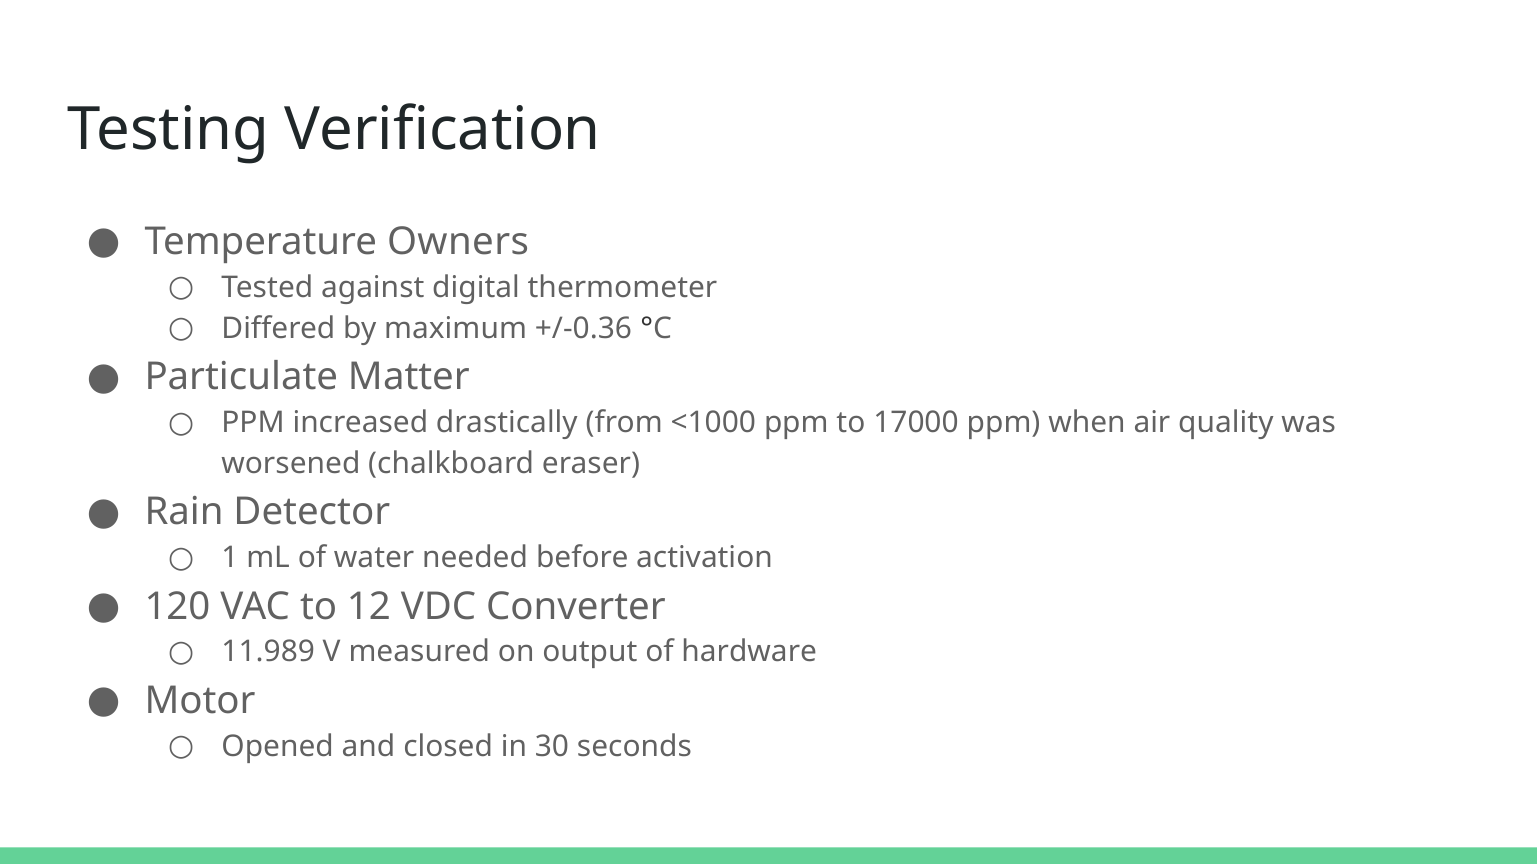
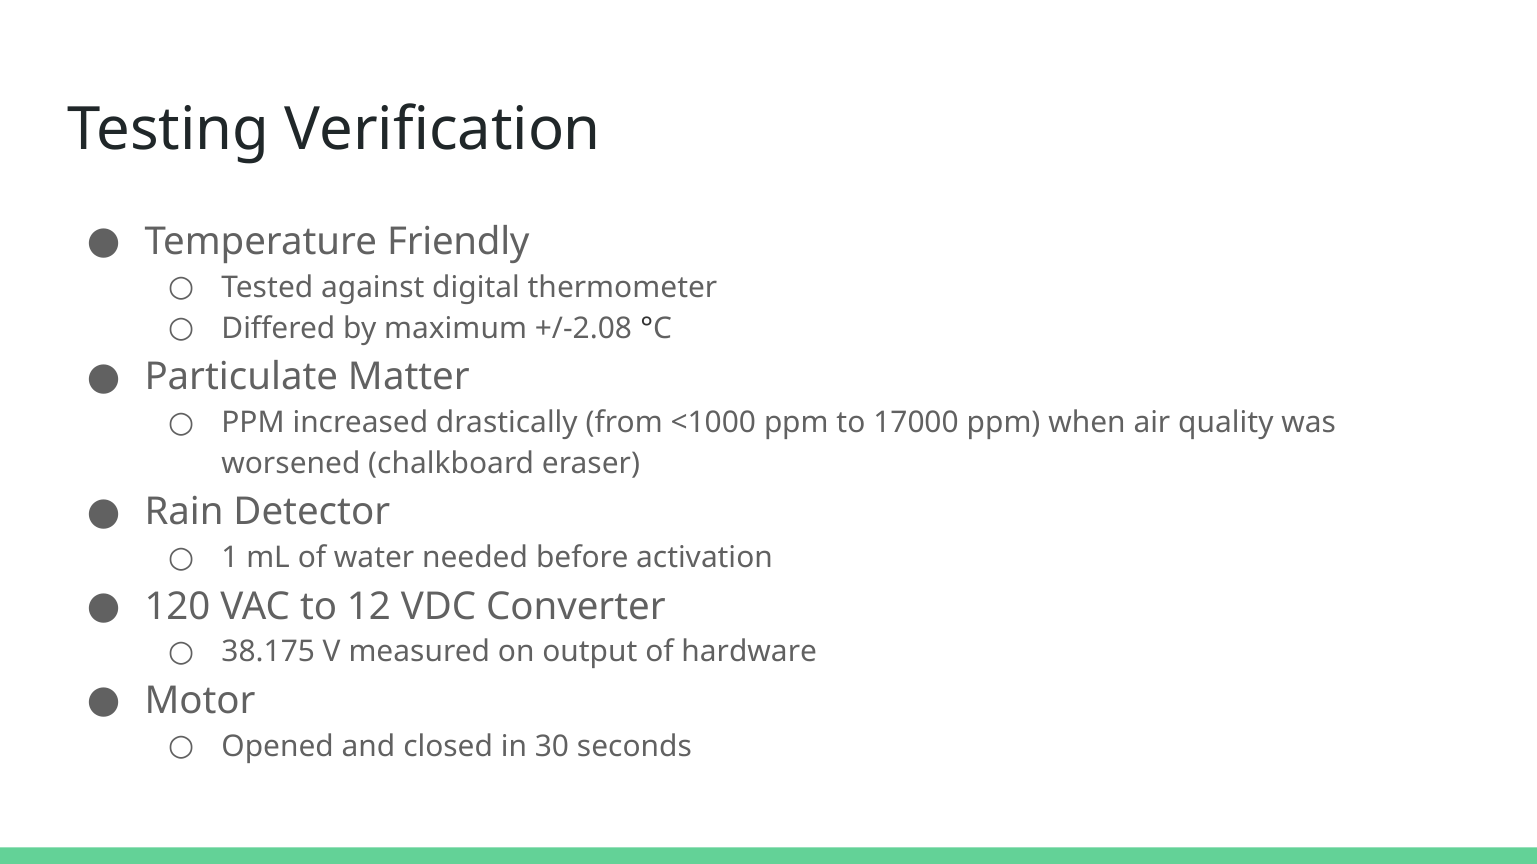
Owners: Owners -> Friendly (458, 242)
+/-0.36: +/-0.36 -> +/-2.08 (583, 329)
11.989: 11.989 -> 38.175 (268, 652)
